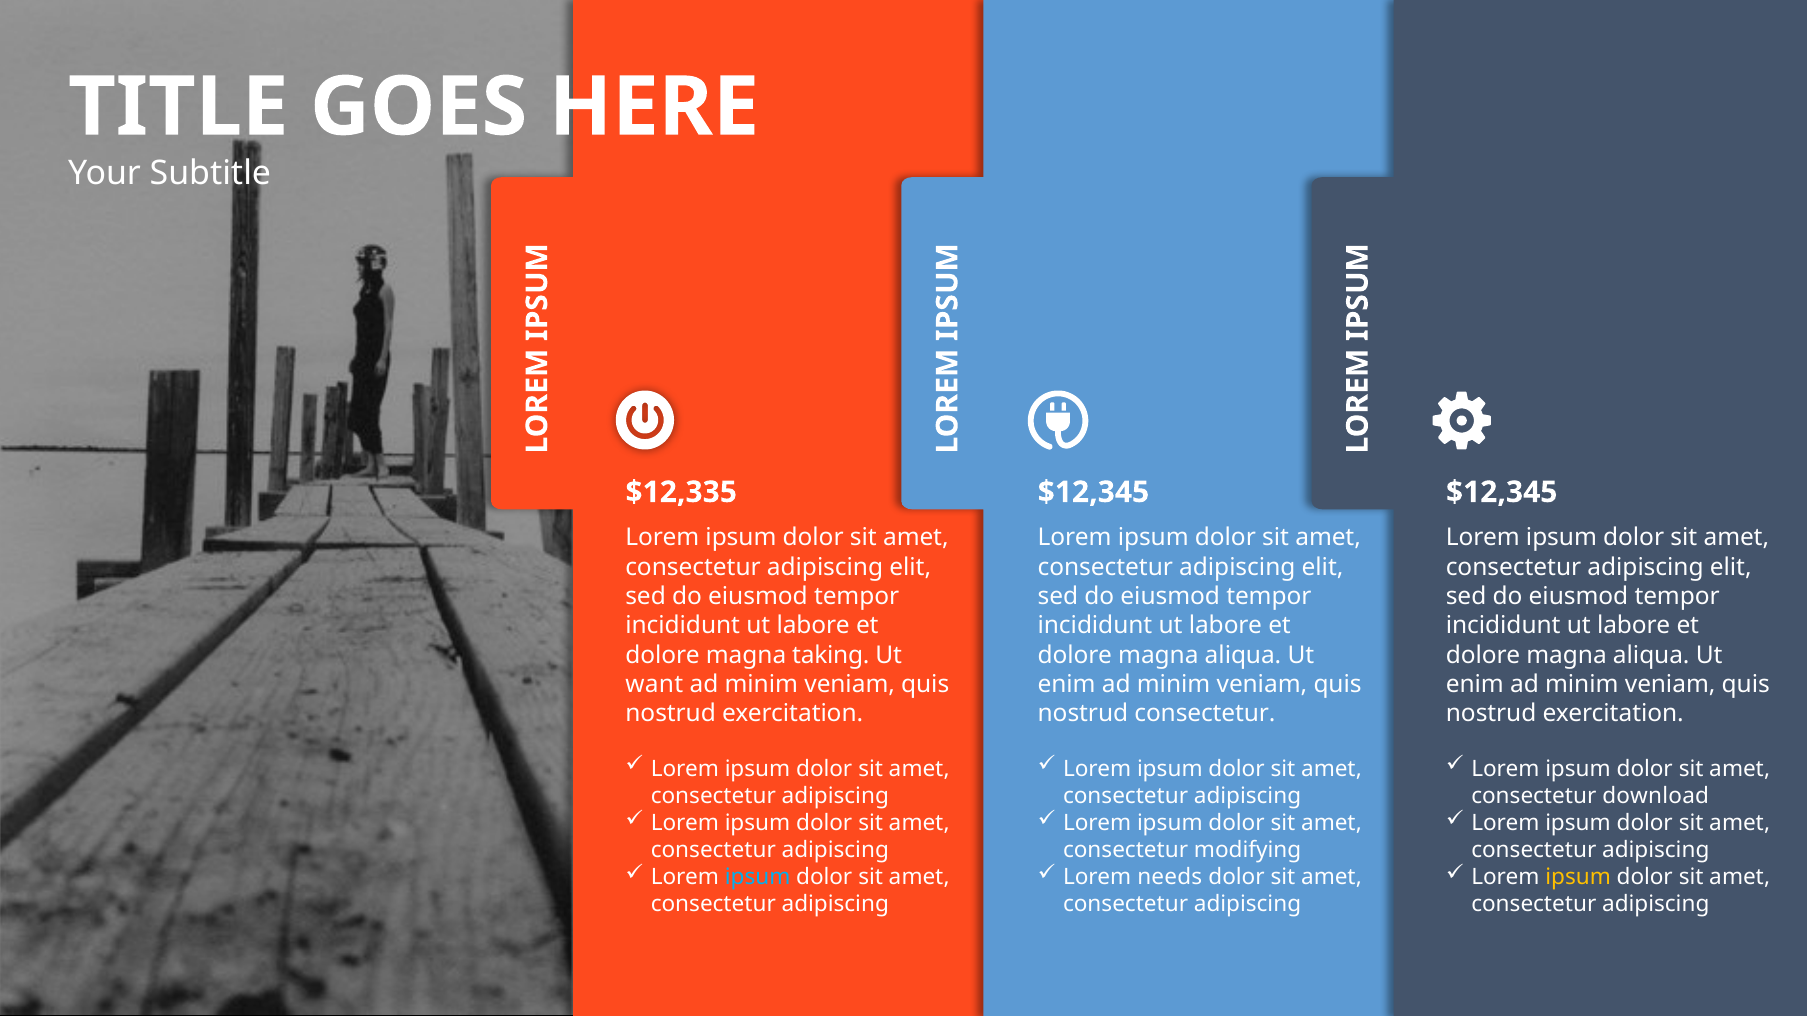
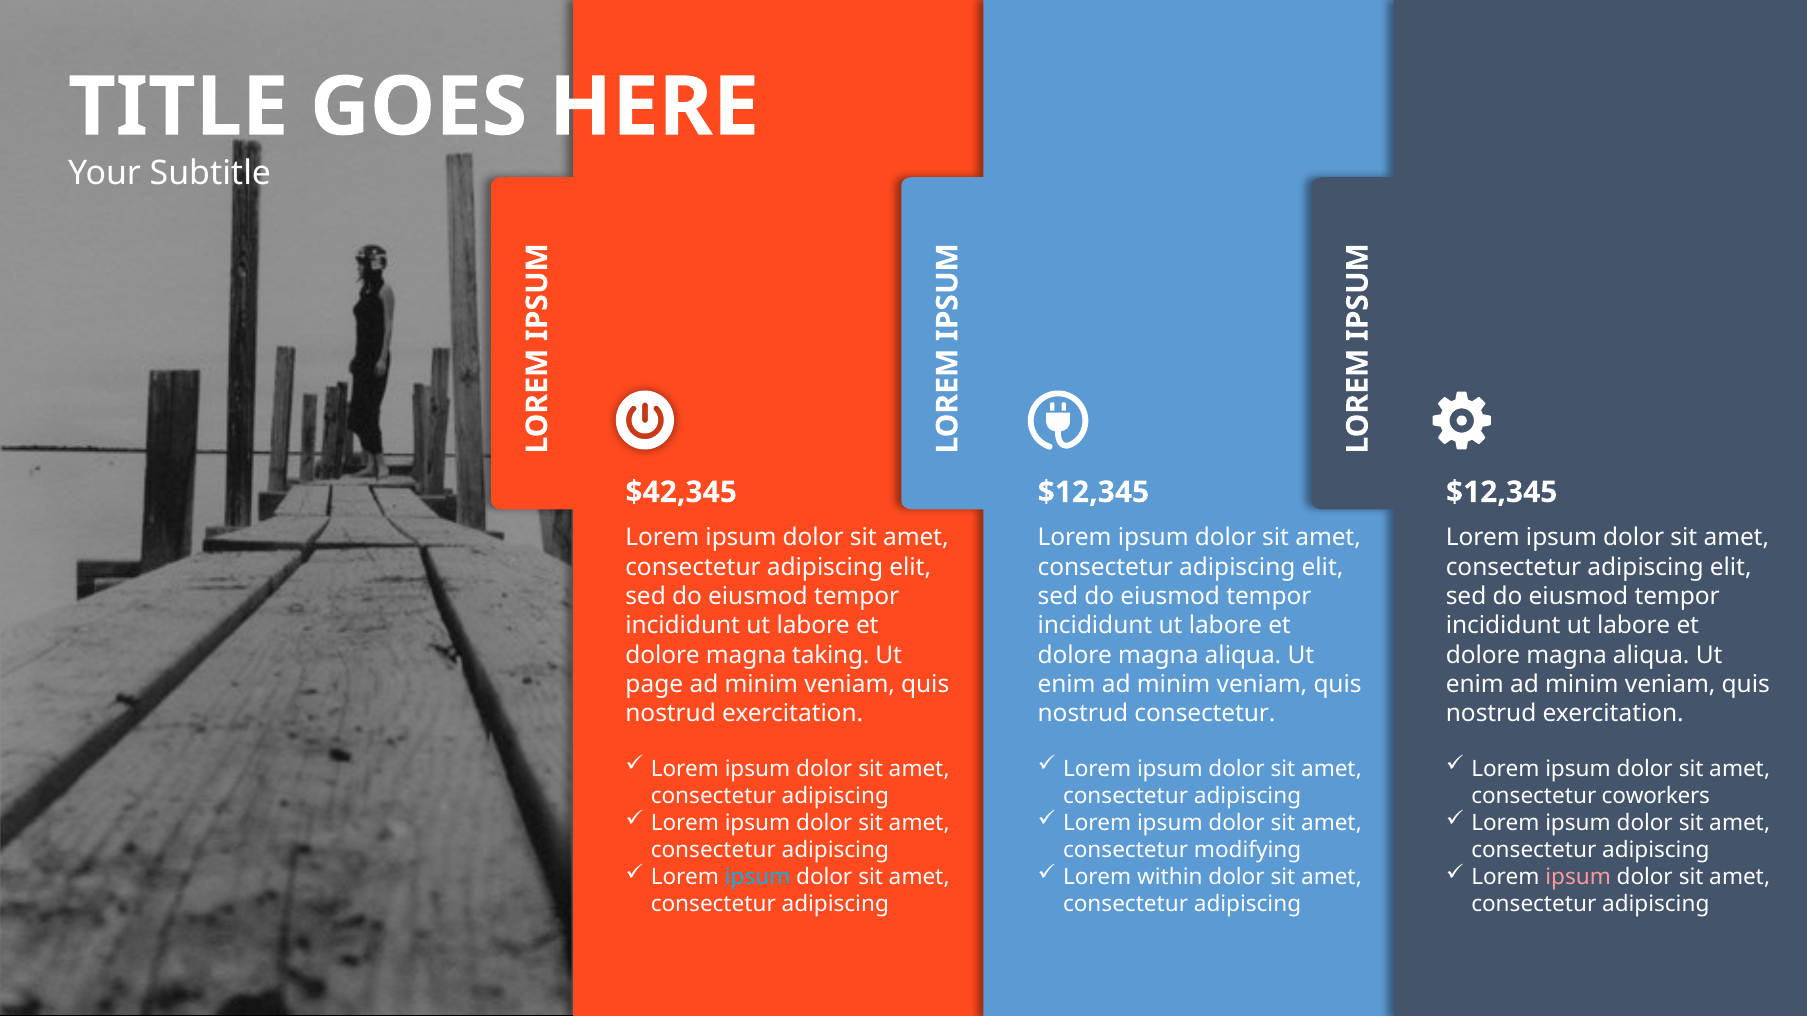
$12,335: $12,335 -> $42,345 (681, 492)
want: want -> page (654, 685)
download: download -> coworkers (1656, 797)
needs: needs -> within (1170, 878)
ipsum colour: yellow -> pink (1578, 878)
